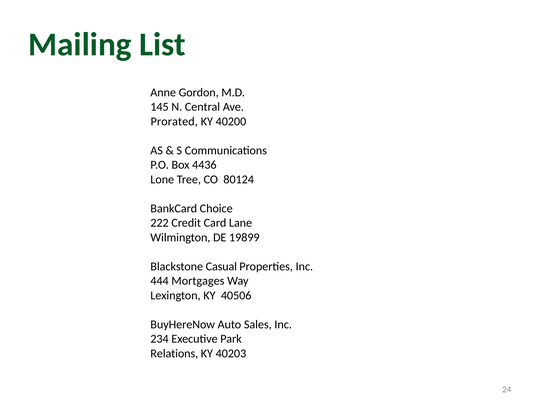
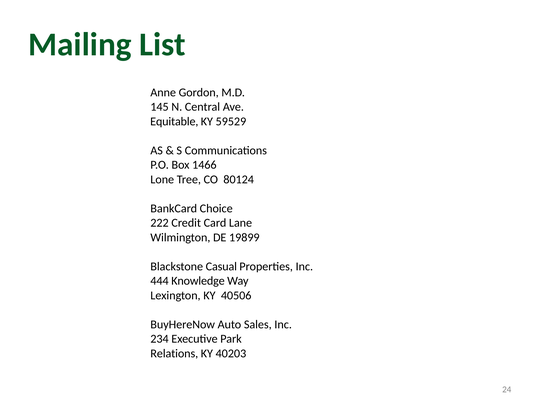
Prorated: Prorated -> Equitable (174, 121)
40200: 40200 -> 59529 (231, 121)
4436: 4436 -> 1466 (204, 165)
Mortgages: Mortgages -> Knowledge (198, 281)
